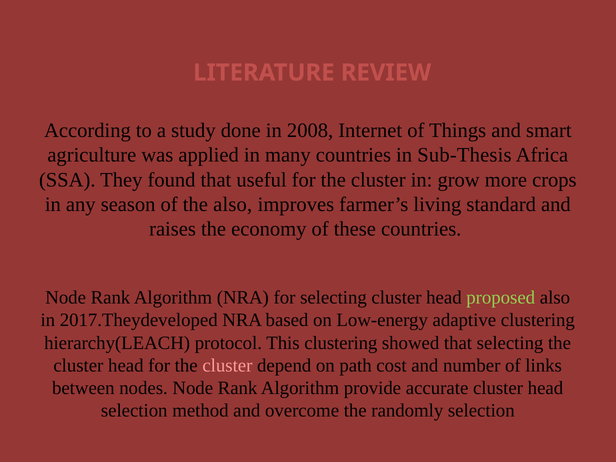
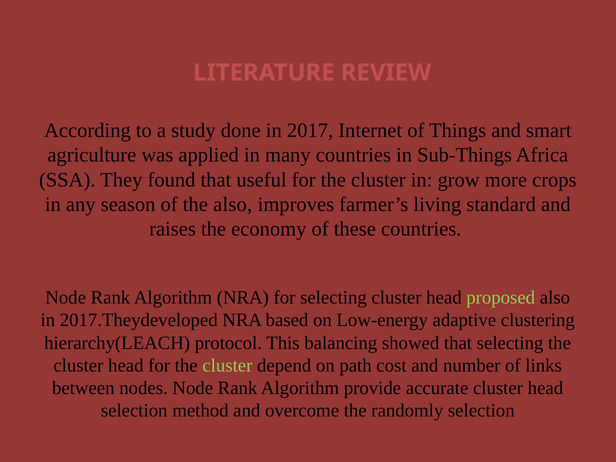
2008: 2008 -> 2017 (310, 131)
Sub-Thesis: Sub-Thesis -> Sub-Things (465, 155)
This clustering: clustering -> balancing (341, 343)
cluster colour: pink -> light green (227, 365)
